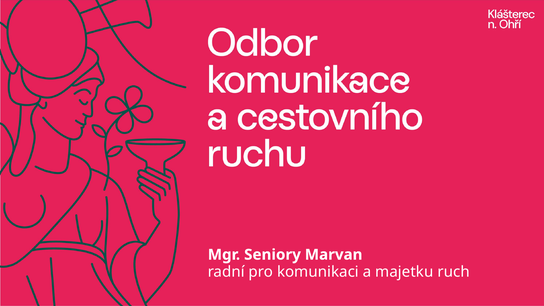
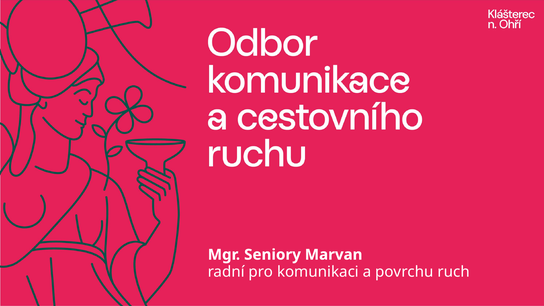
majetku: majetku -> povrchu (404, 272)
